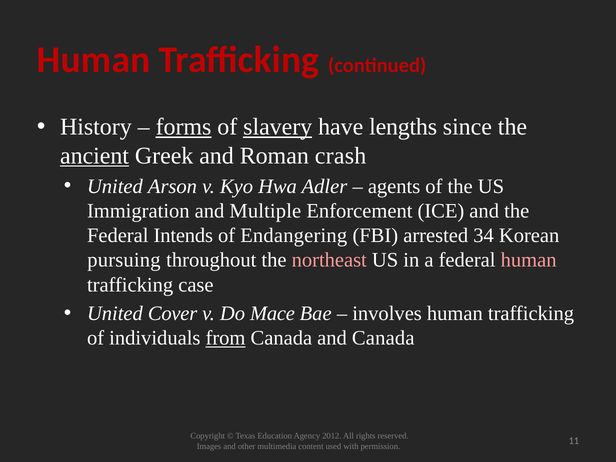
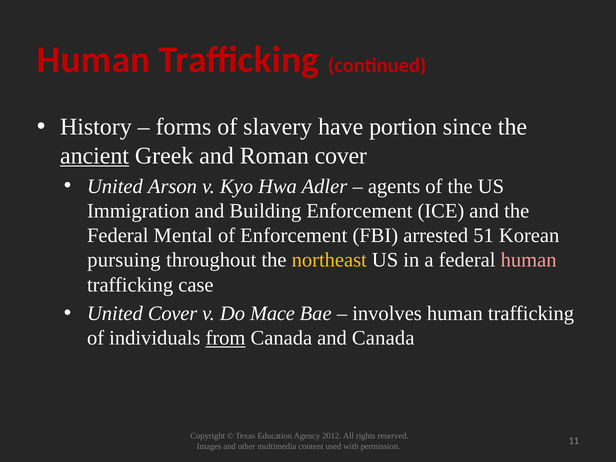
forms underline: present -> none (183, 127)
slavery underline: present -> none (278, 127)
lengths: lengths -> portion (403, 127)
Roman crash: crash -> cover (341, 156)
Multiple: Multiple -> Building (265, 211)
Intends: Intends -> Mental (183, 236)
of Endangering: Endangering -> Enforcement (294, 236)
34: 34 -> 51 (484, 236)
northeast colour: pink -> yellow (329, 260)
